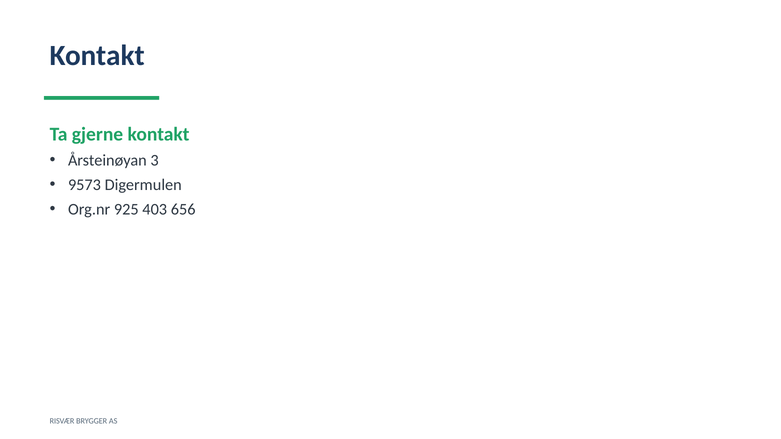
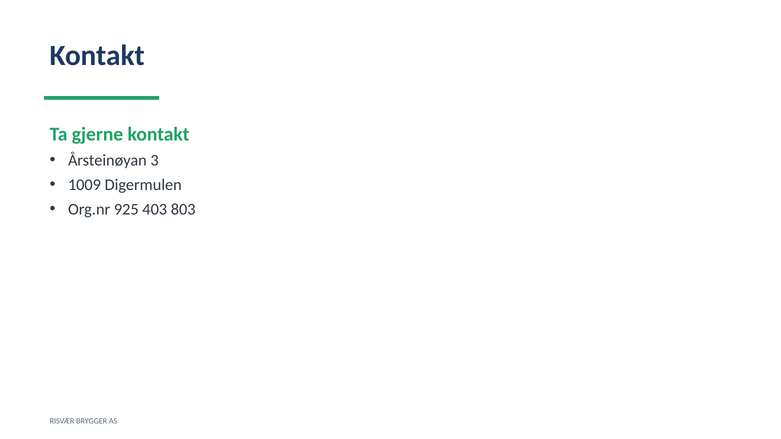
9573: 9573 -> 1009 (84, 185)
656: 656 -> 803 (183, 209)
